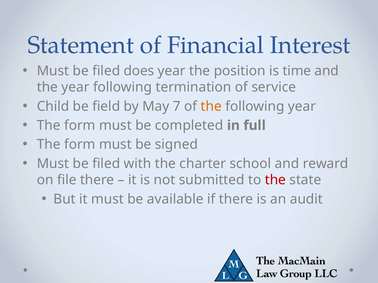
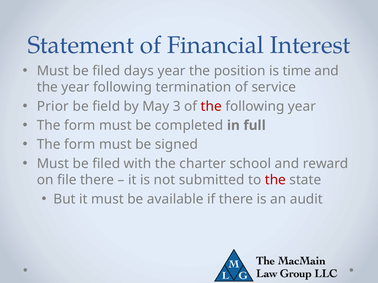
does: does -> days (139, 71)
Child: Child -> Prior (53, 106)
7: 7 -> 3 (177, 106)
the colour: orange -> red (211, 106)
